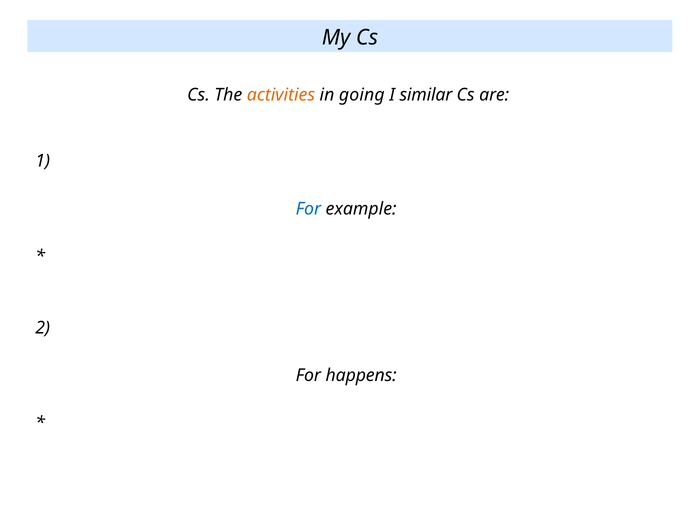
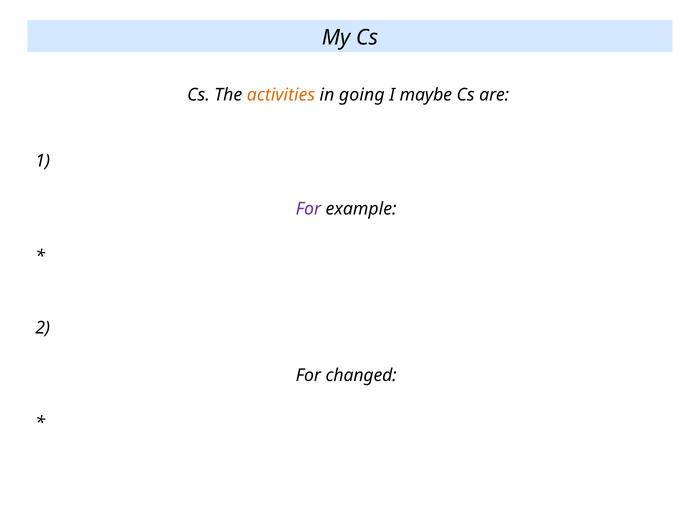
similar: similar -> maybe (426, 95)
For colour: blue -> purple (308, 209)
happens: happens -> changed (361, 375)
